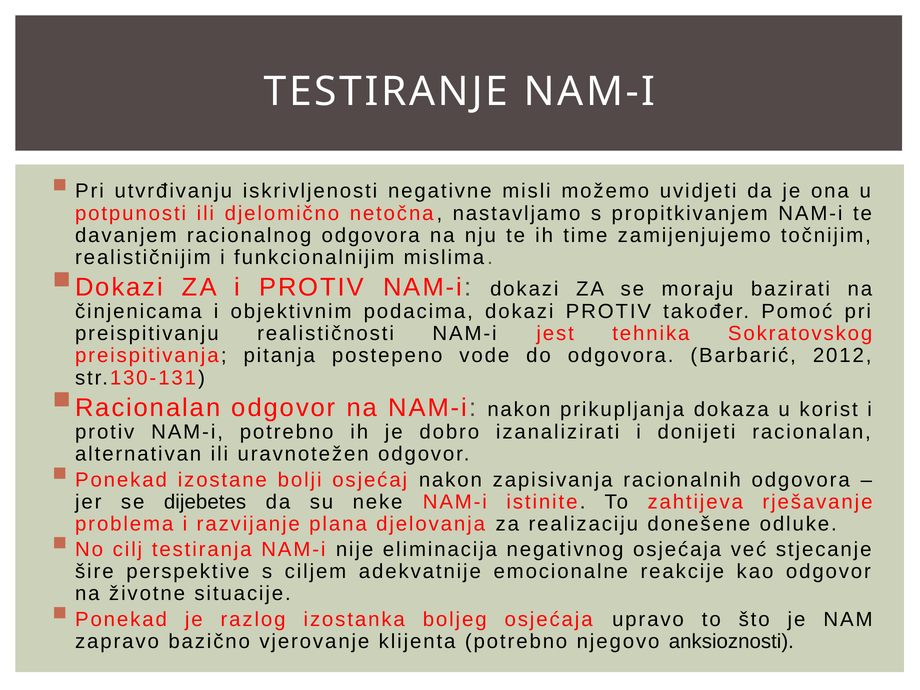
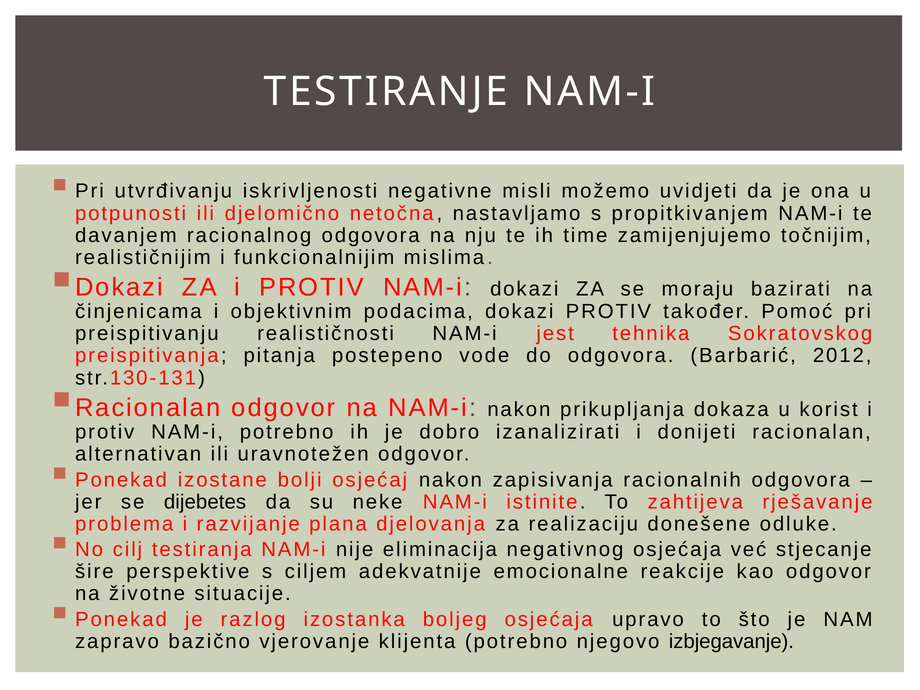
anksioznosti: anksioznosti -> izbjegavanje (731, 642)
